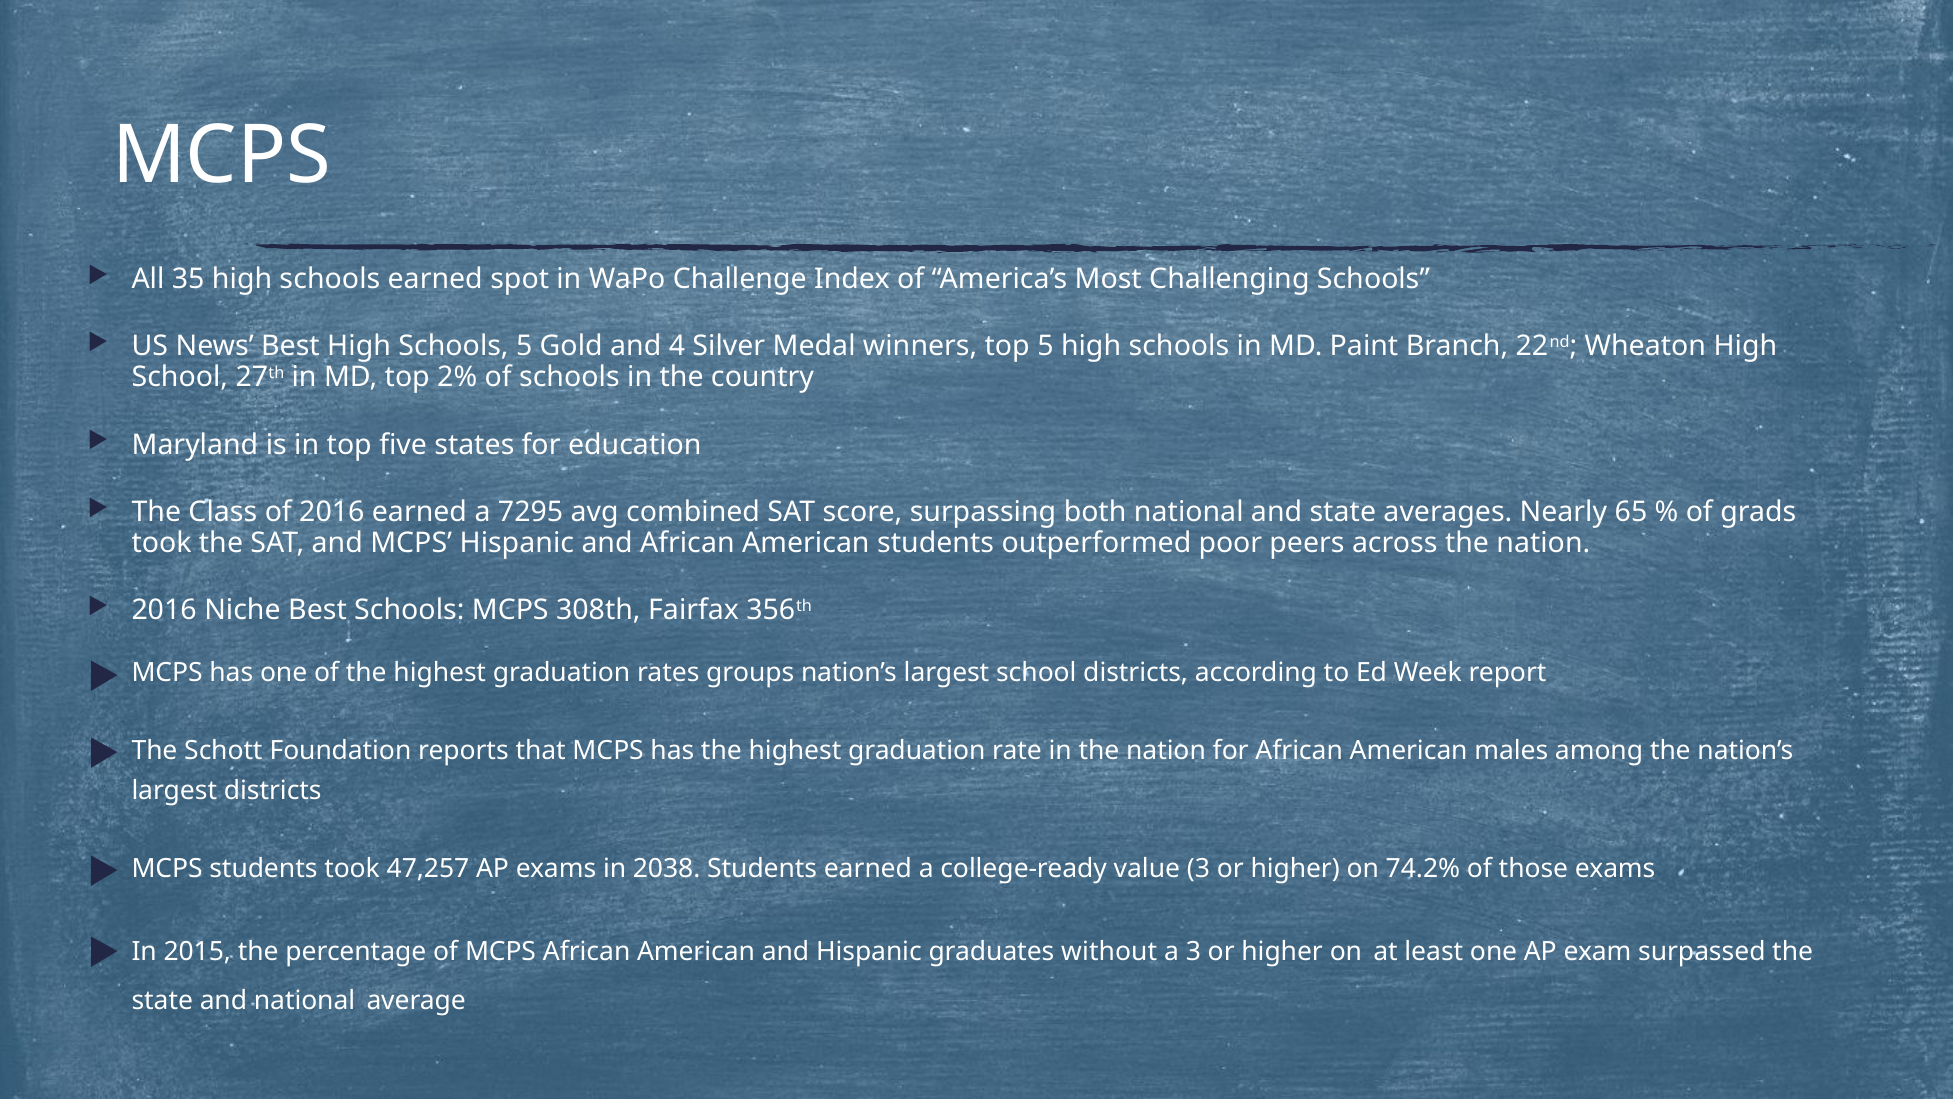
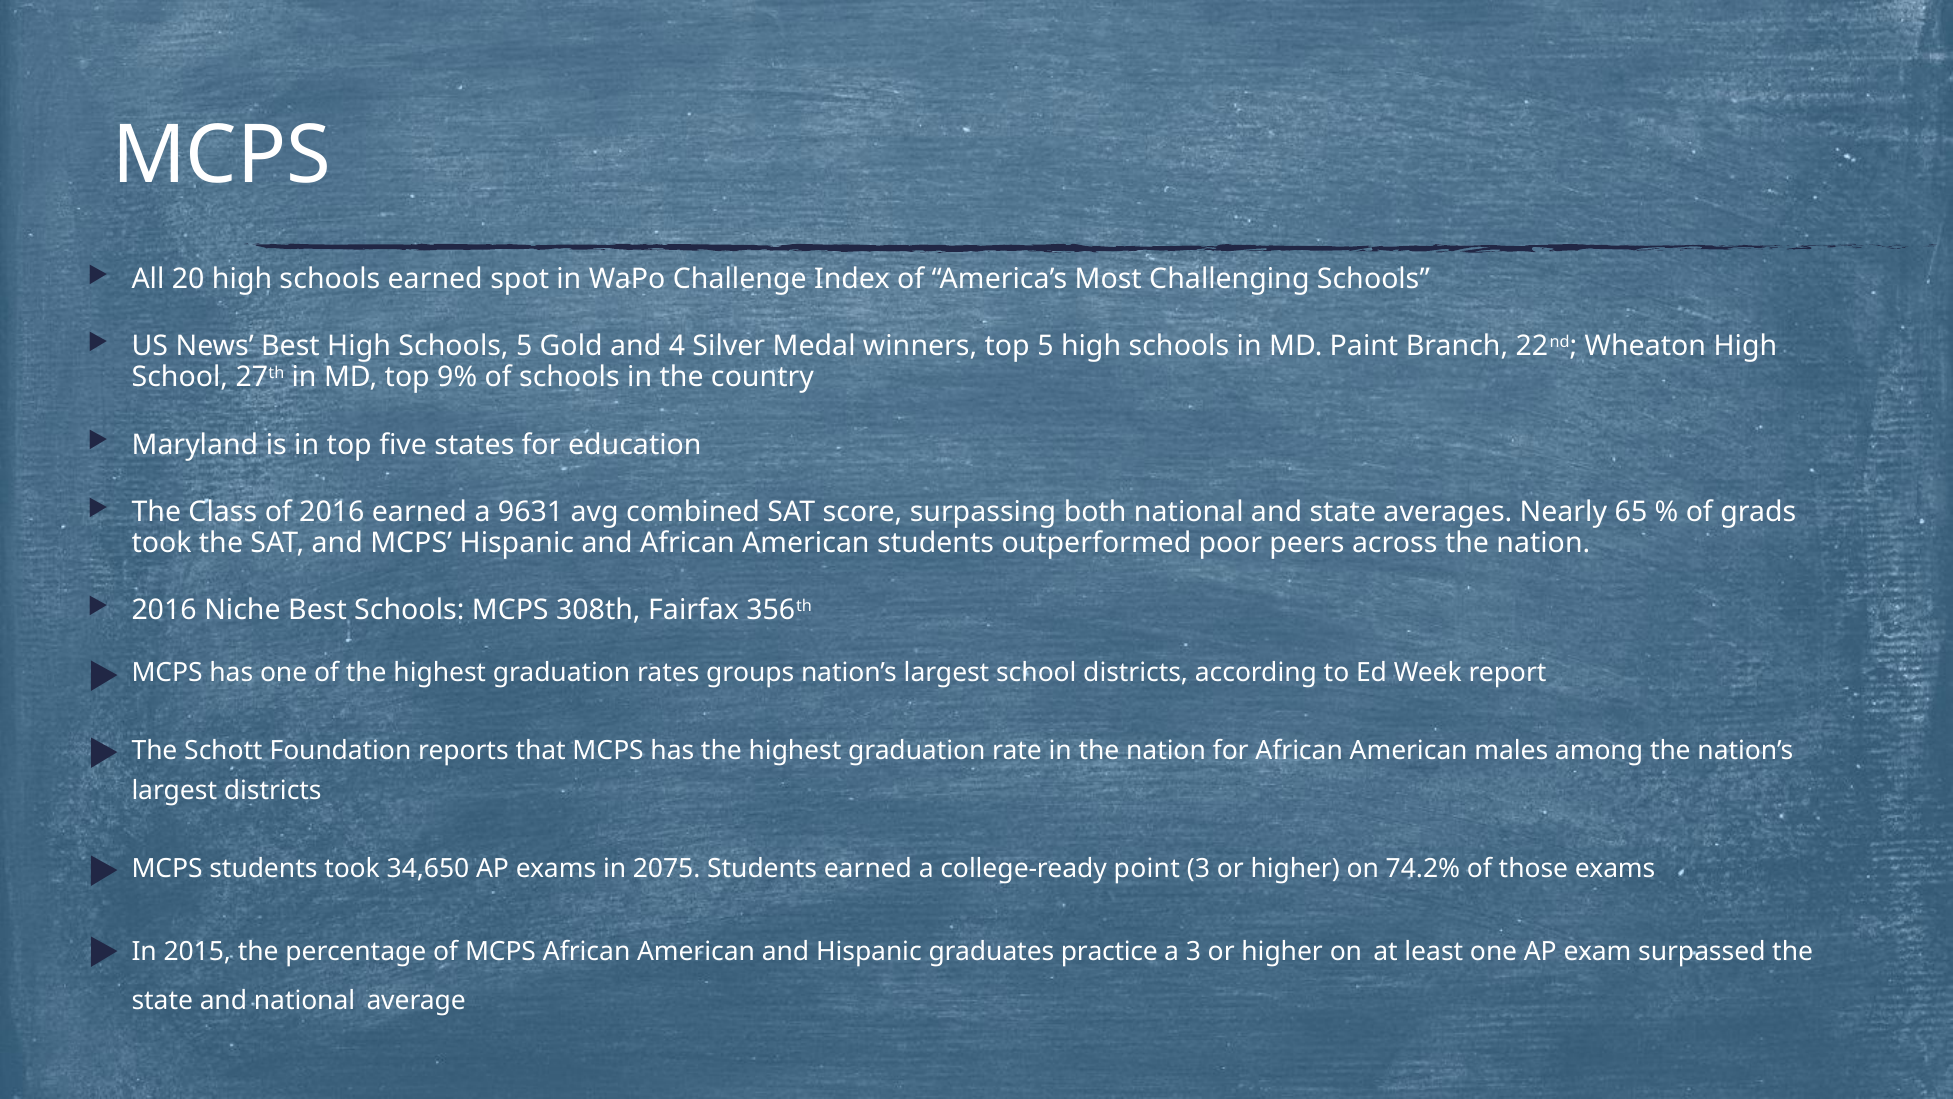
35: 35 -> 20 (188, 279)
2%: 2% -> 9% (457, 377)
7295: 7295 -> 9631 (531, 512)
47,257: 47,257 -> 34,650 (428, 868)
2038: 2038 -> 2075 (667, 868)
value: value -> point (1147, 868)
without: without -> practice (1109, 952)
